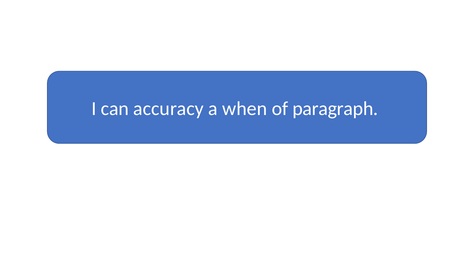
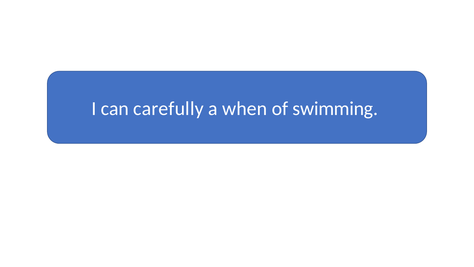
accuracy: accuracy -> carefully (168, 109)
paragraph: paragraph -> swimming (335, 109)
